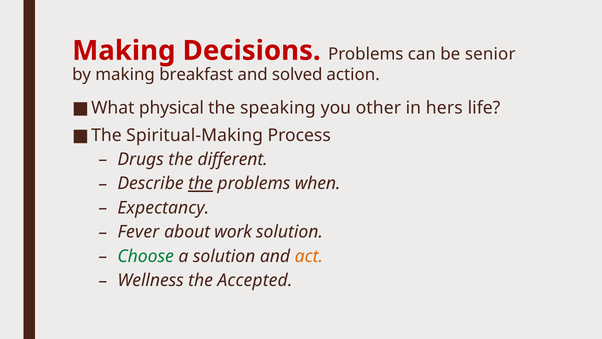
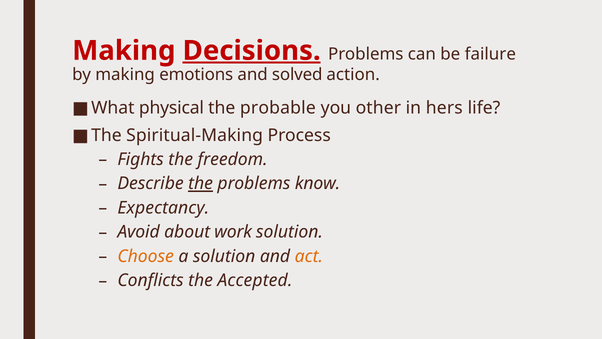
Decisions underline: none -> present (252, 51)
senior: senior -> failure (490, 54)
breakfast: breakfast -> emotions (196, 75)
speaking: speaking -> probable (278, 108)
Drugs: Drugs -> Fights (141, 159)
different: different -> freedom (233, 159)
when: when -> know (318, 183)
Fever: Fever -> Avoid (139, 232)
Choose colour: green -> orange (146, 256)
Wellness: Wellness -> Conflicts (151, 280)
